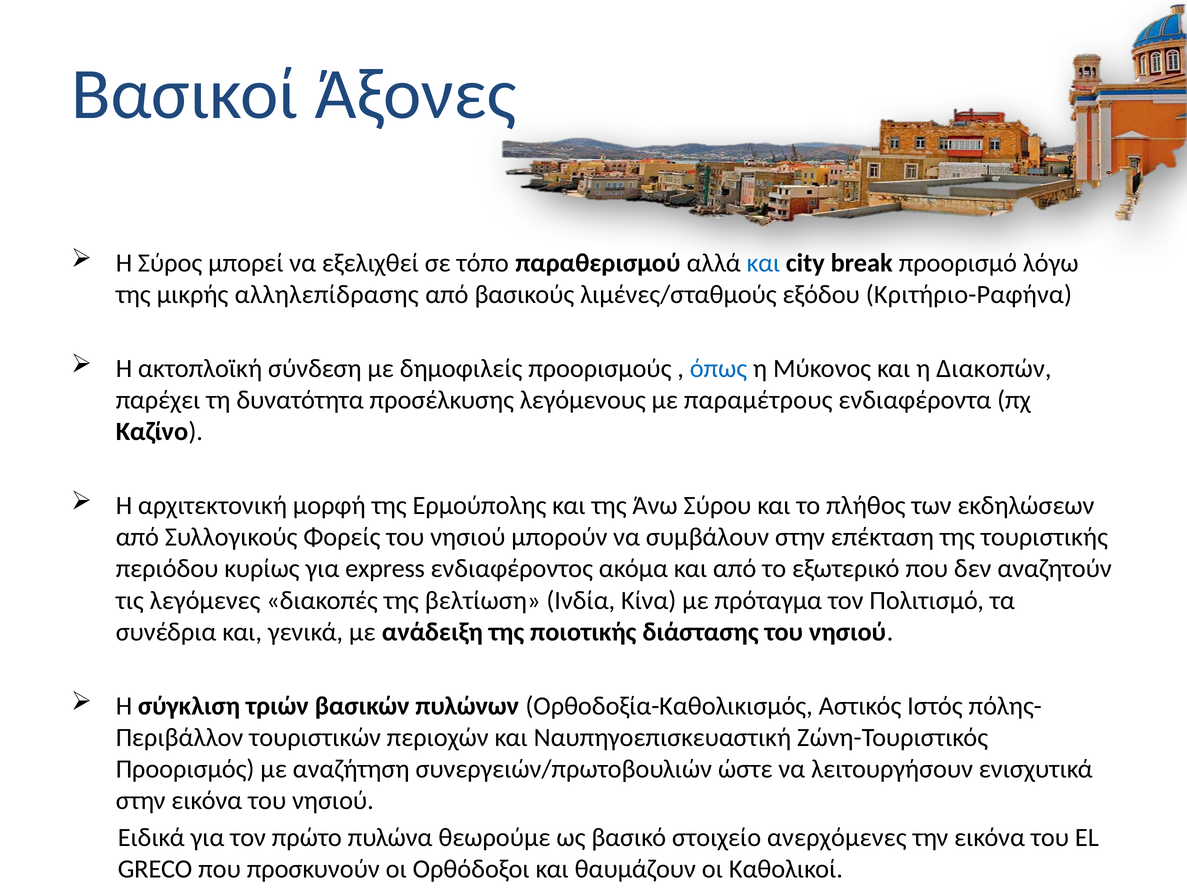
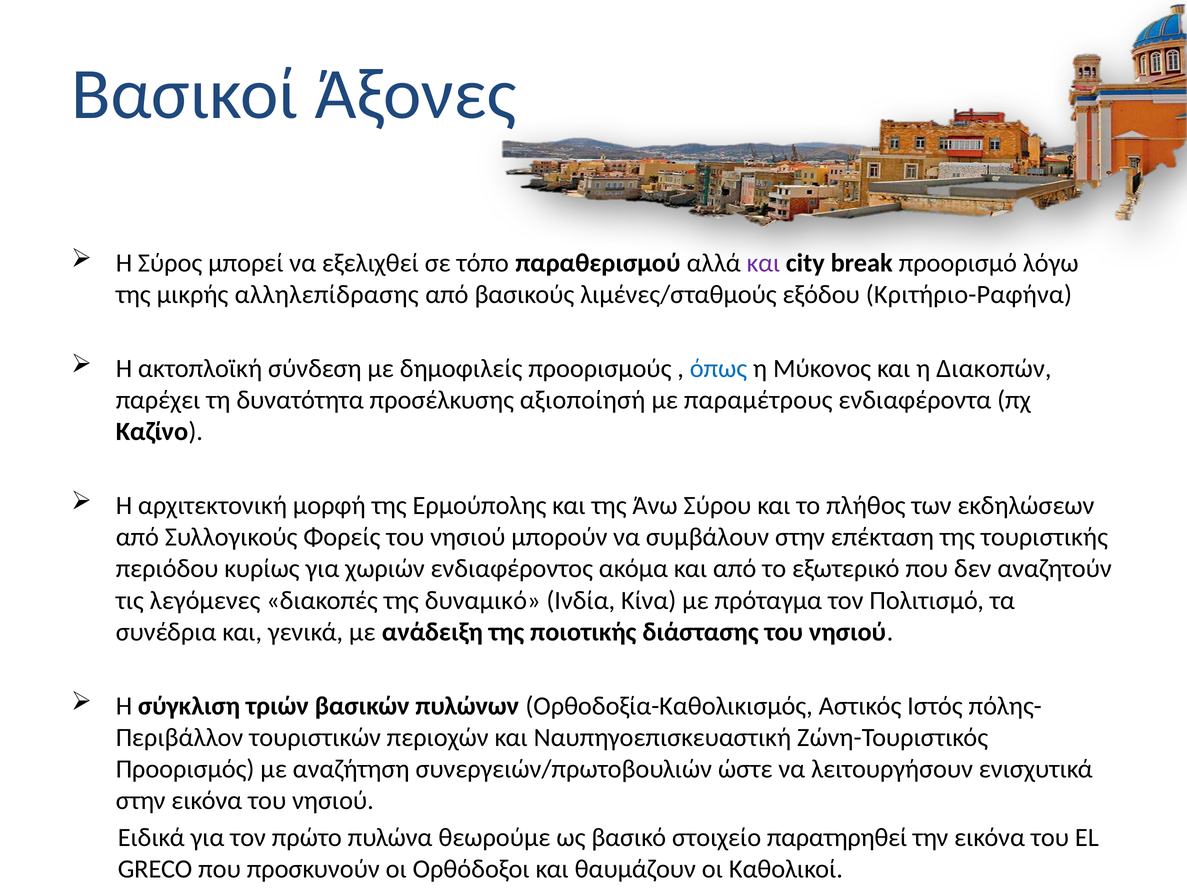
και colour: blue -> purple (763, 263)
λεγόμενους: λεγόμενους -> αξιοποίησή (583, 400)
express: express -> χωριών (385, 569)
βελτίωση: βελτίωση -> δυναμικό (483, 601)
ανερχόμενες: ανερχόμενες -> παρατηρηθεί (837, 838)
